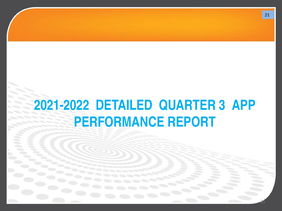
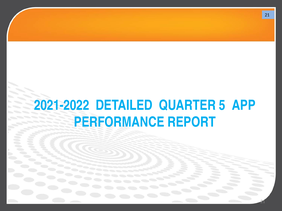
3: 3 -> 5 (222, 106)
